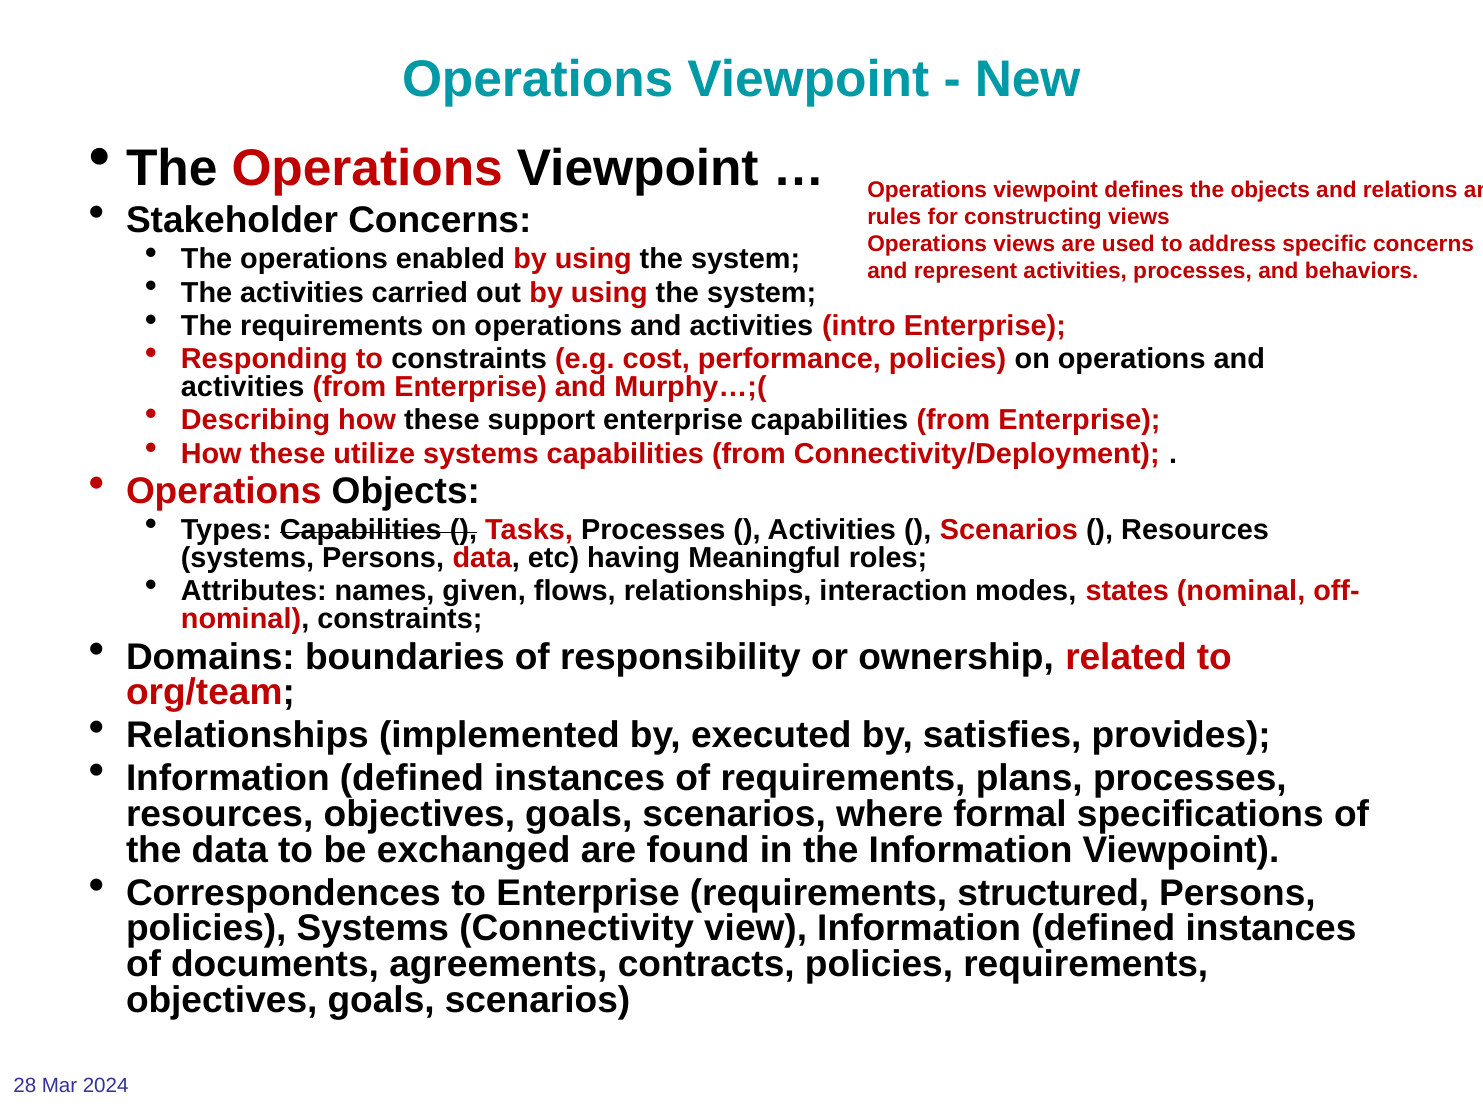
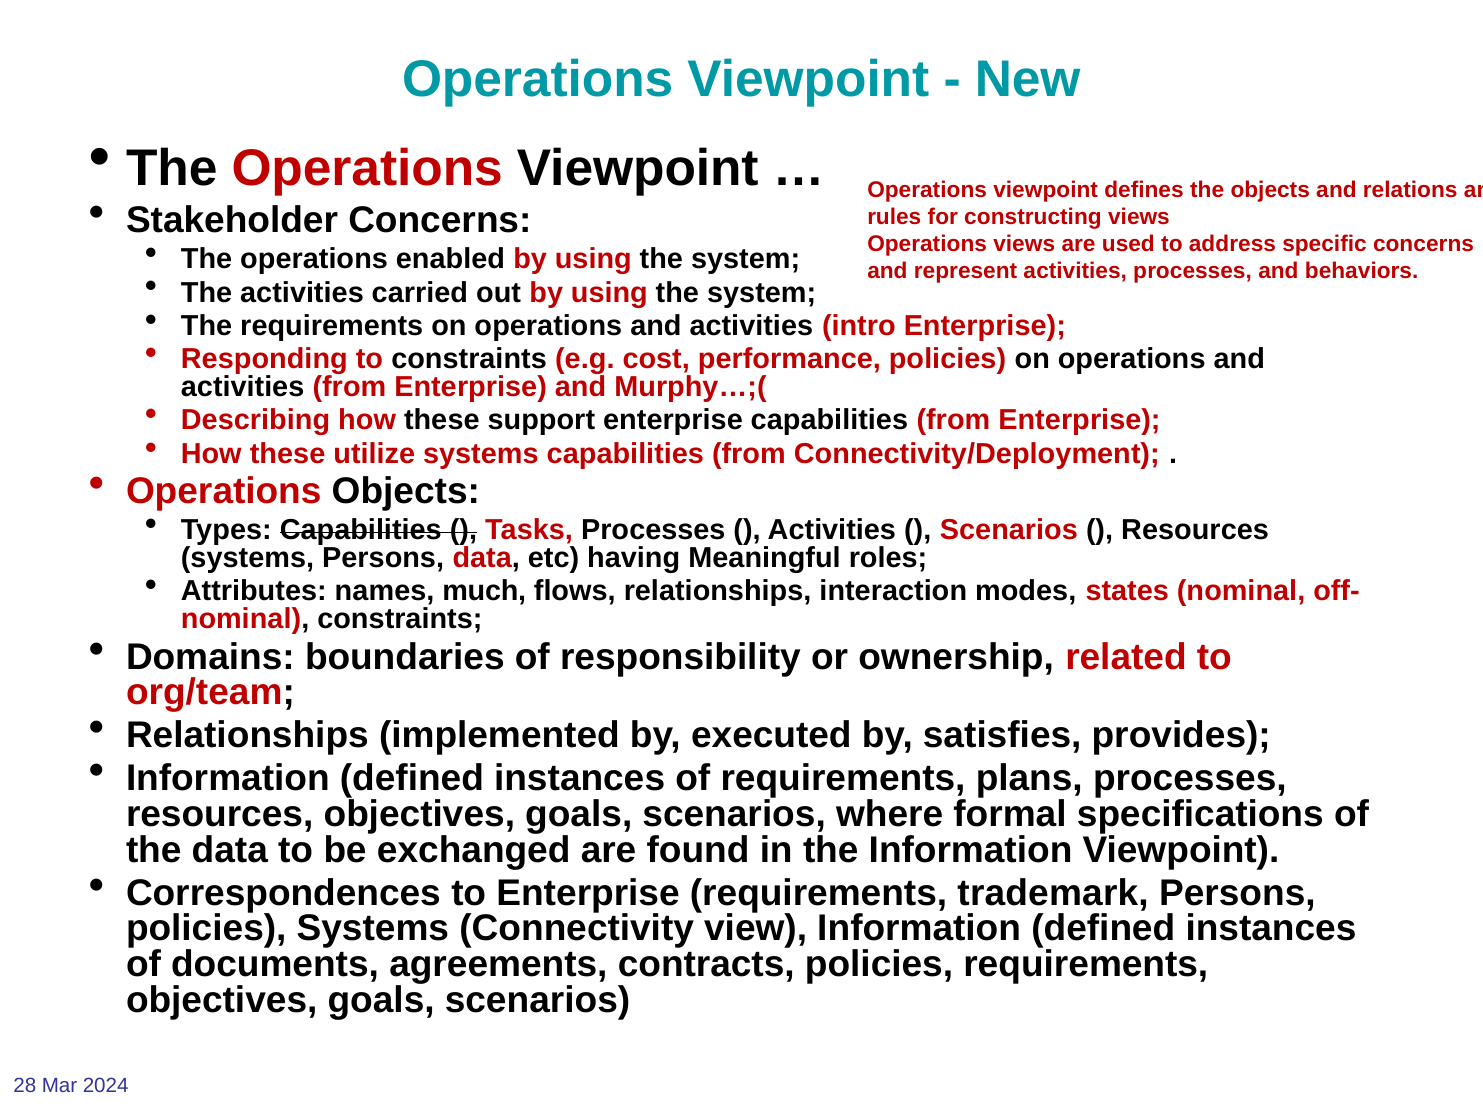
given: given -> much (484, 592)
structured: structured -> trademark (1053, 893)
